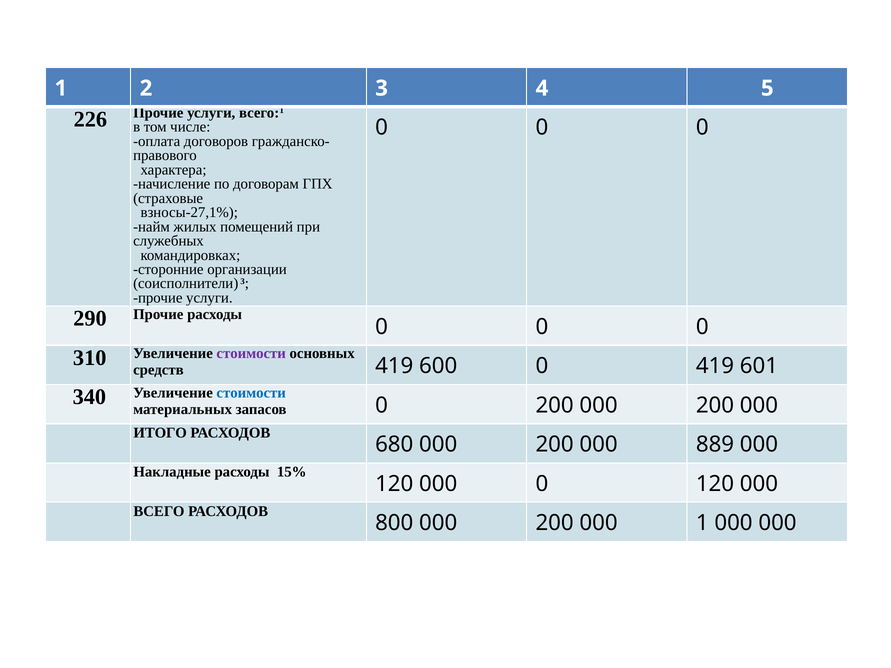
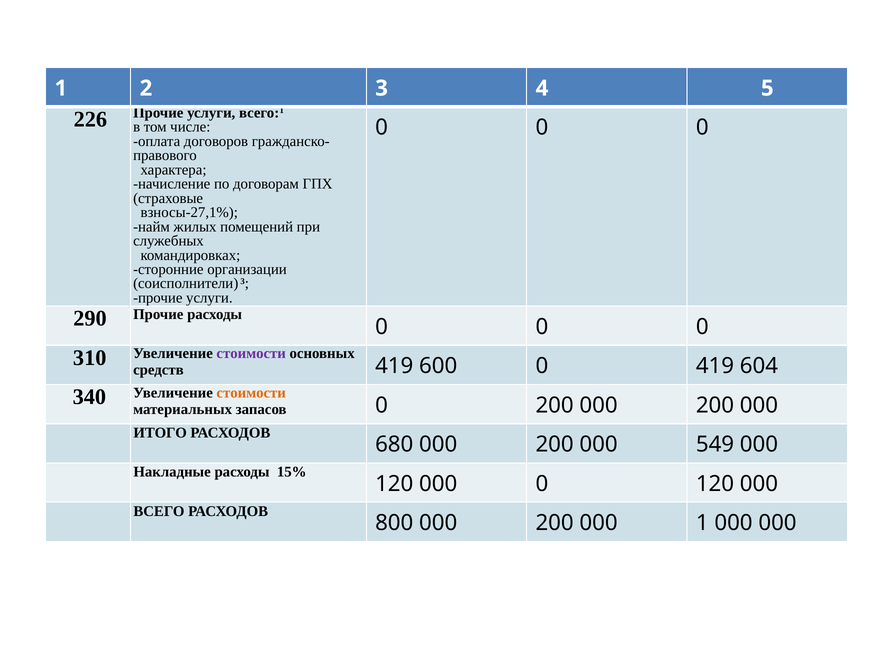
601: 601 -> 604 (759, 366)
стоимости colour: blue -> orange (251, 393)
889: 889 -> 549 (715, 445)
